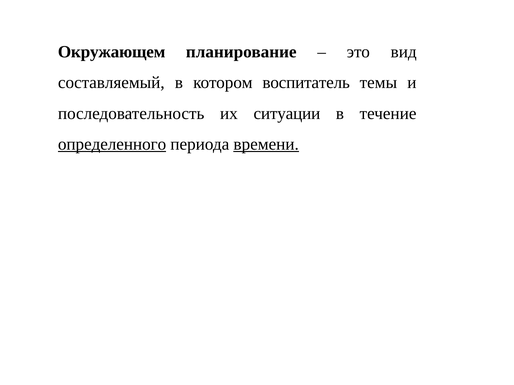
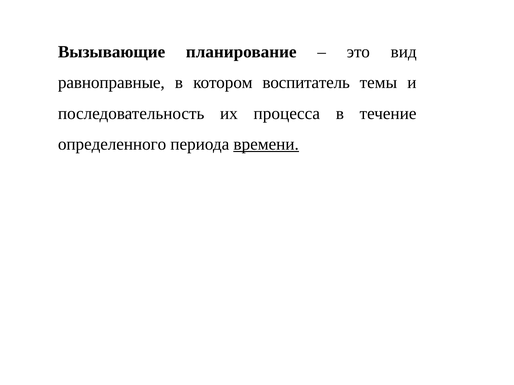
Окружающем: Окружающем -> Вызывающие (112, 52)
составляемый: составляемый -> равноправные (111, 83)
ситуации: ситуации -> процесса (287, 114)
определенного underline: present -> none (112, 144)
